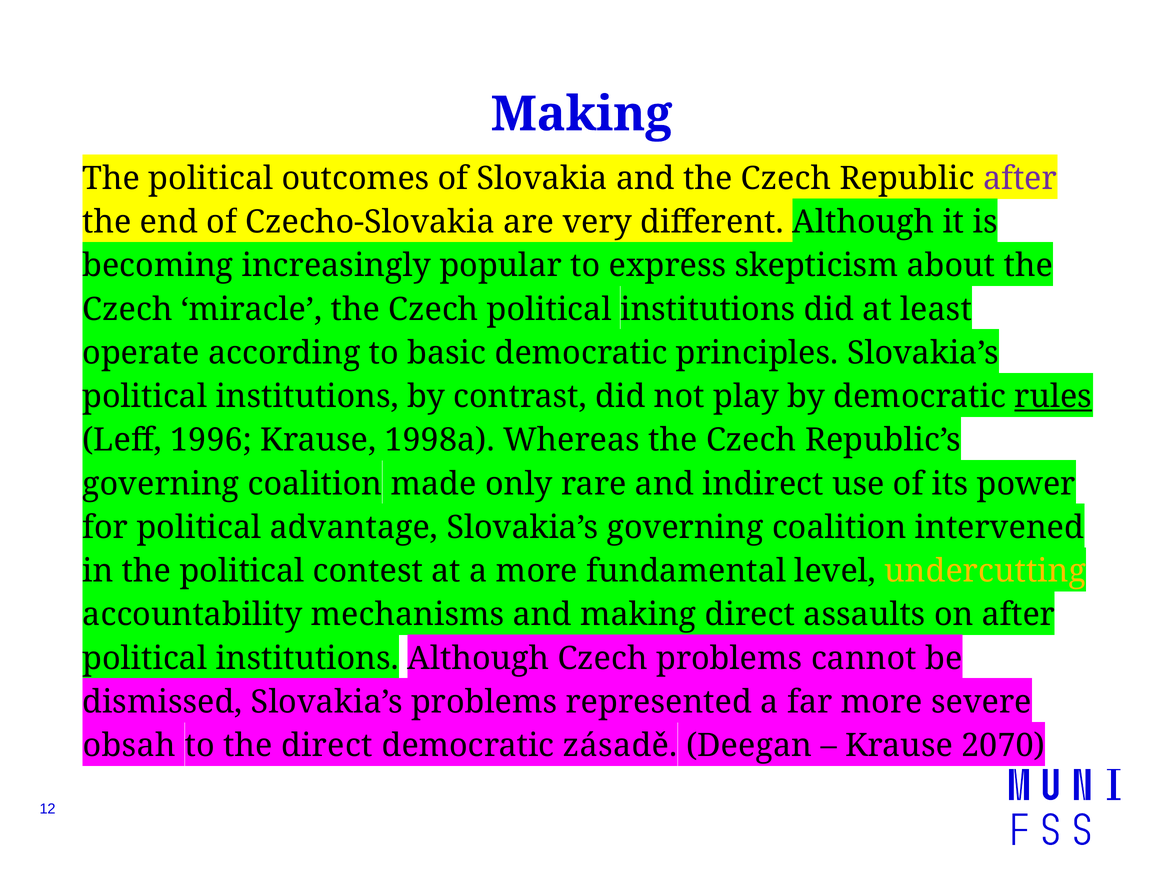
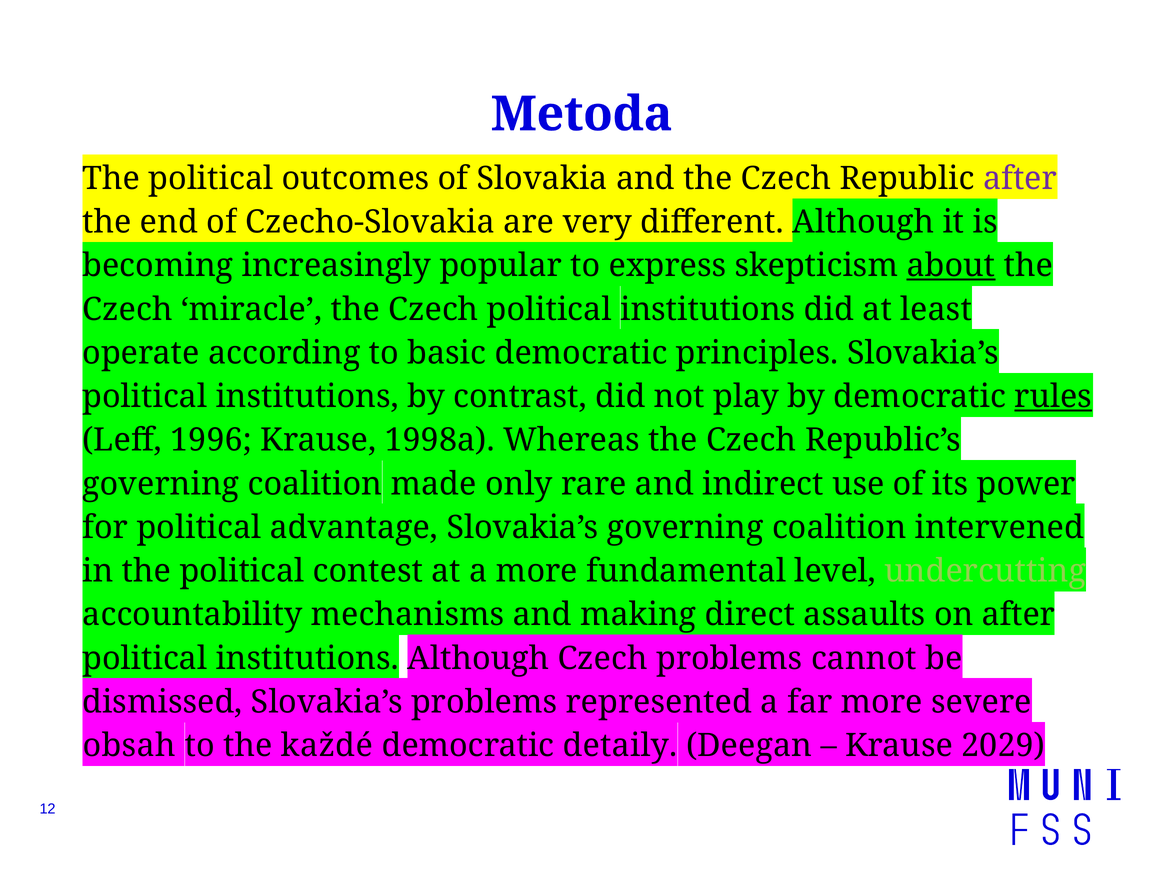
Making: Making -> Metoda (582, 114)
about underline: none -> present (951, 266)
undercutting colour: yellow -> light green (985, 571)
the direct: direct -> každé (327, 746)
zásadě: zásadě -> detaily (620, 746)
2070: 2070 -> 2029 (1003, 746)
